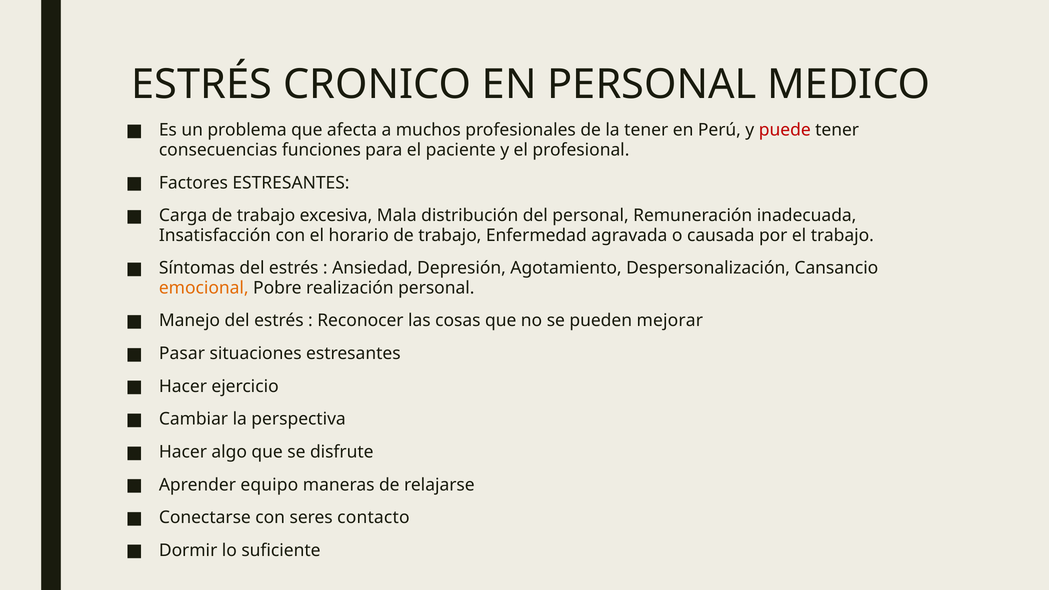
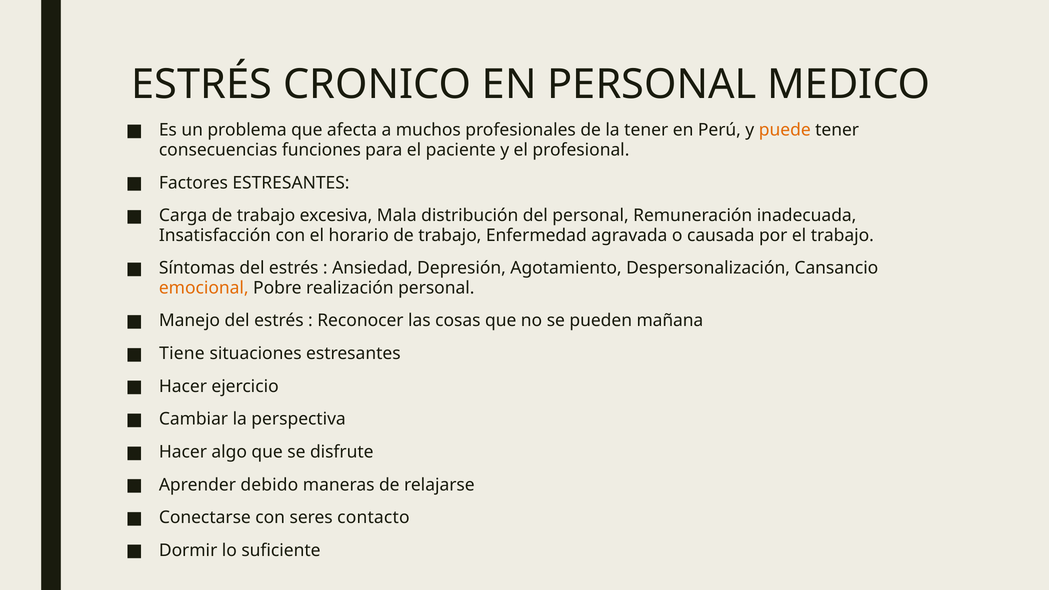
puede colour: red -> orange (785, 130)
mejorar: mejorar -> mañana (670, 321)
Pasar: Pasar -> Tiene (182, 354)
equipo: equipo -> debido (269, 485)
